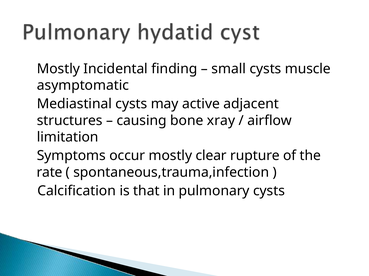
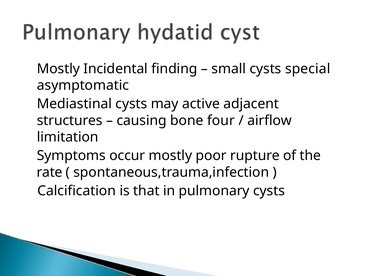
muscle: muscle -> special (308, 69)
xray: xray -> four (221, 121)
clear: clear -> poor (211, 156)
